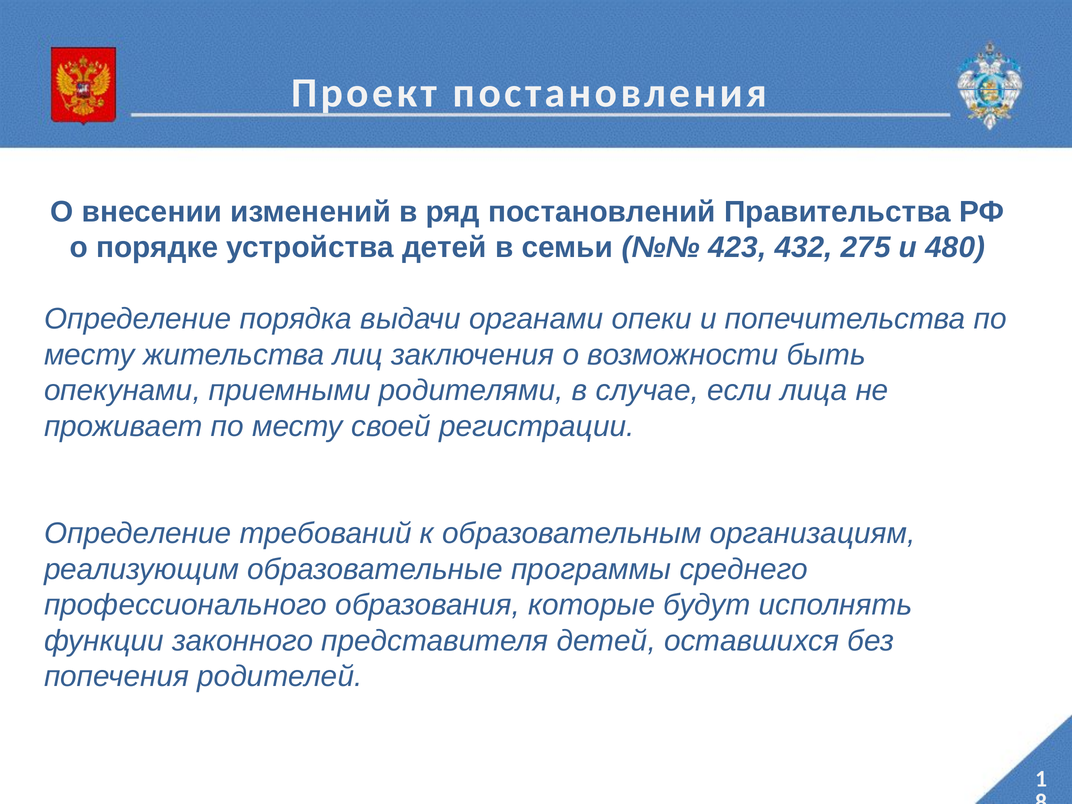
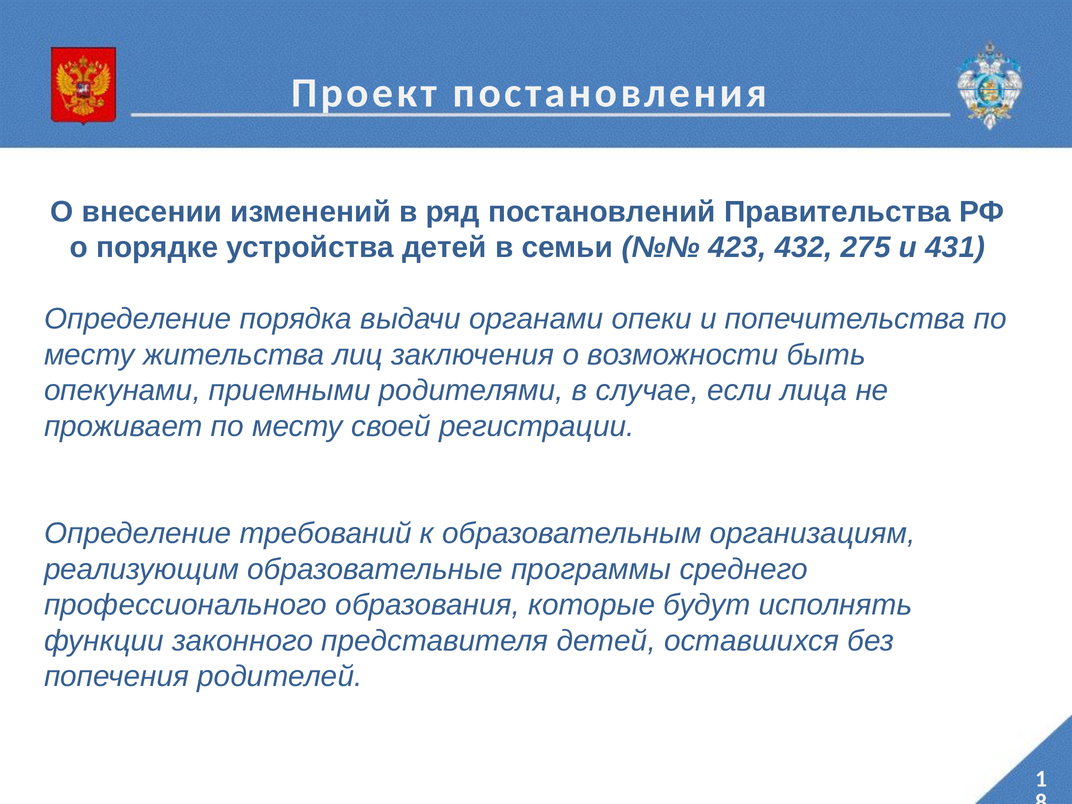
480: 480 -> 431 (955, 247)
